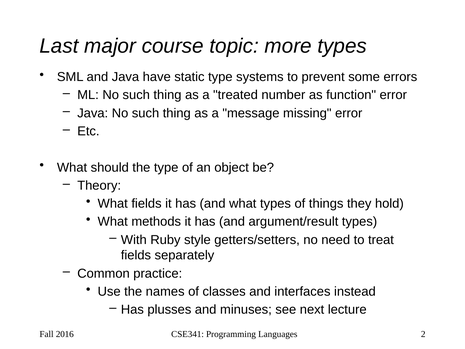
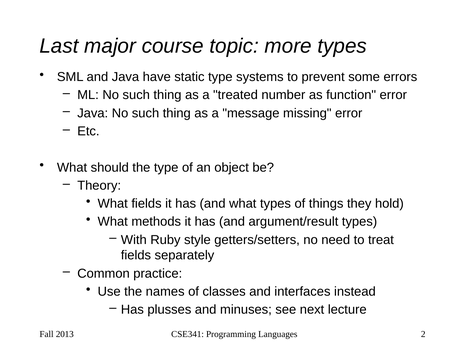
2016: 2016 -> 2013 (65, 334)
